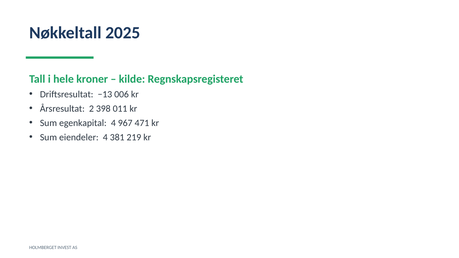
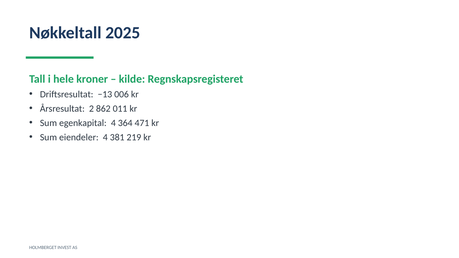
398: 398 -> 862 (103, 109)
967: 967 -> 364 (125, 123)
